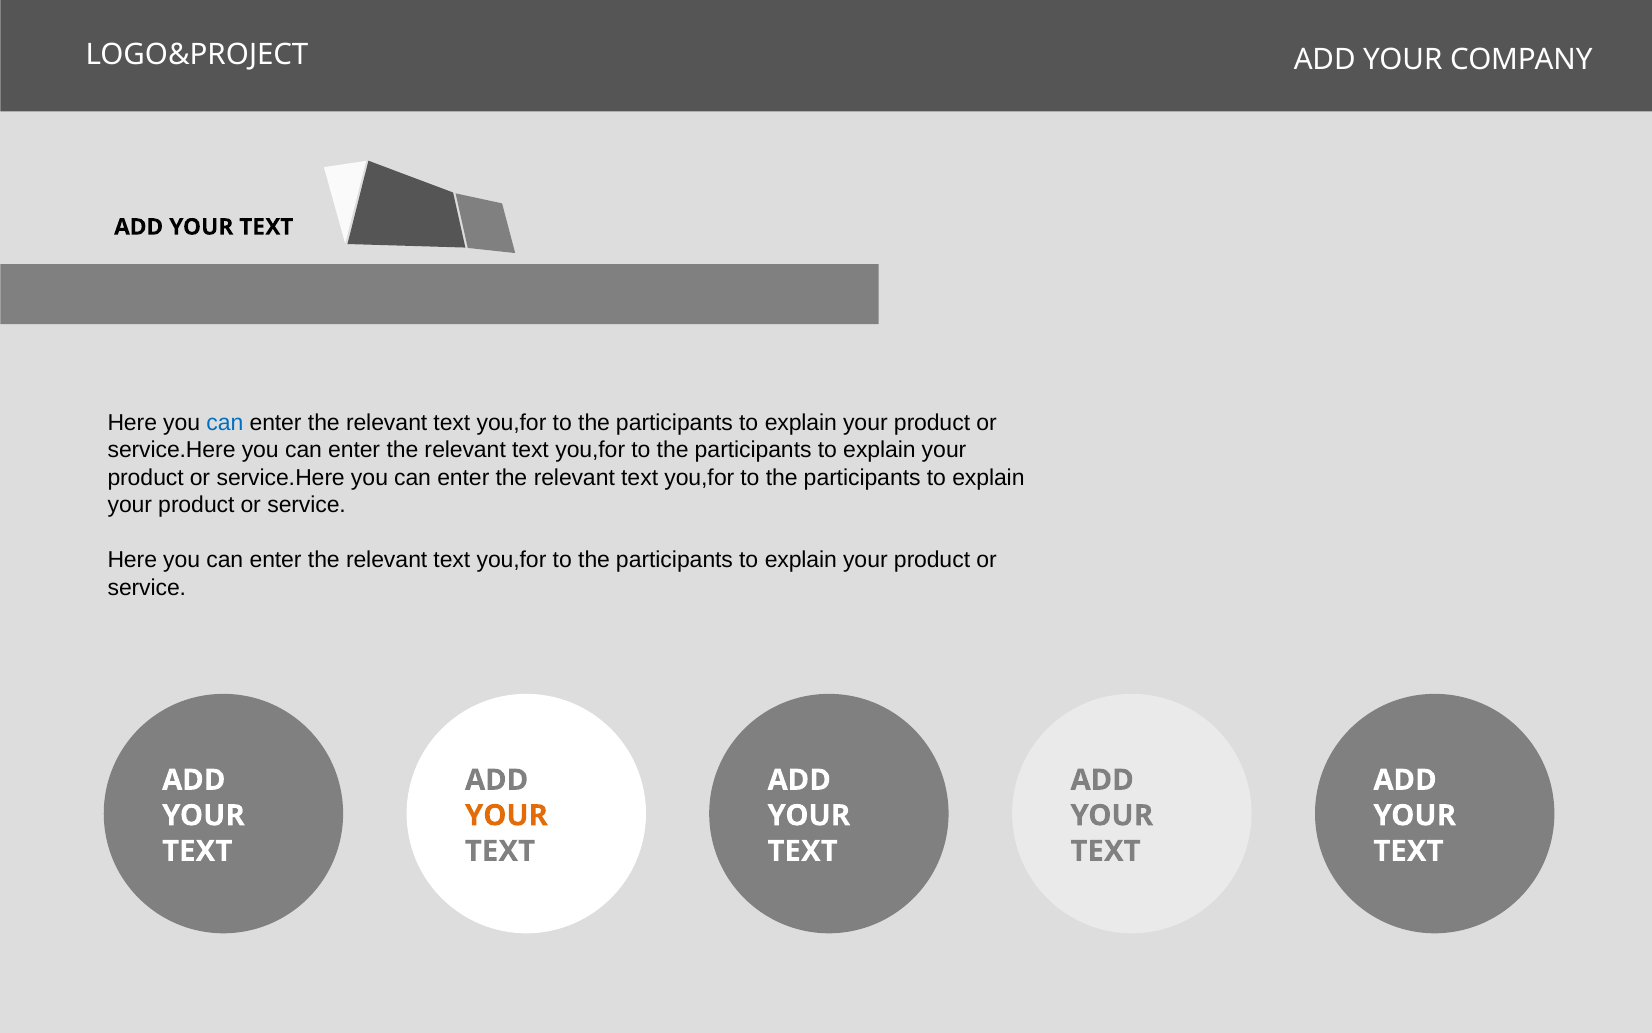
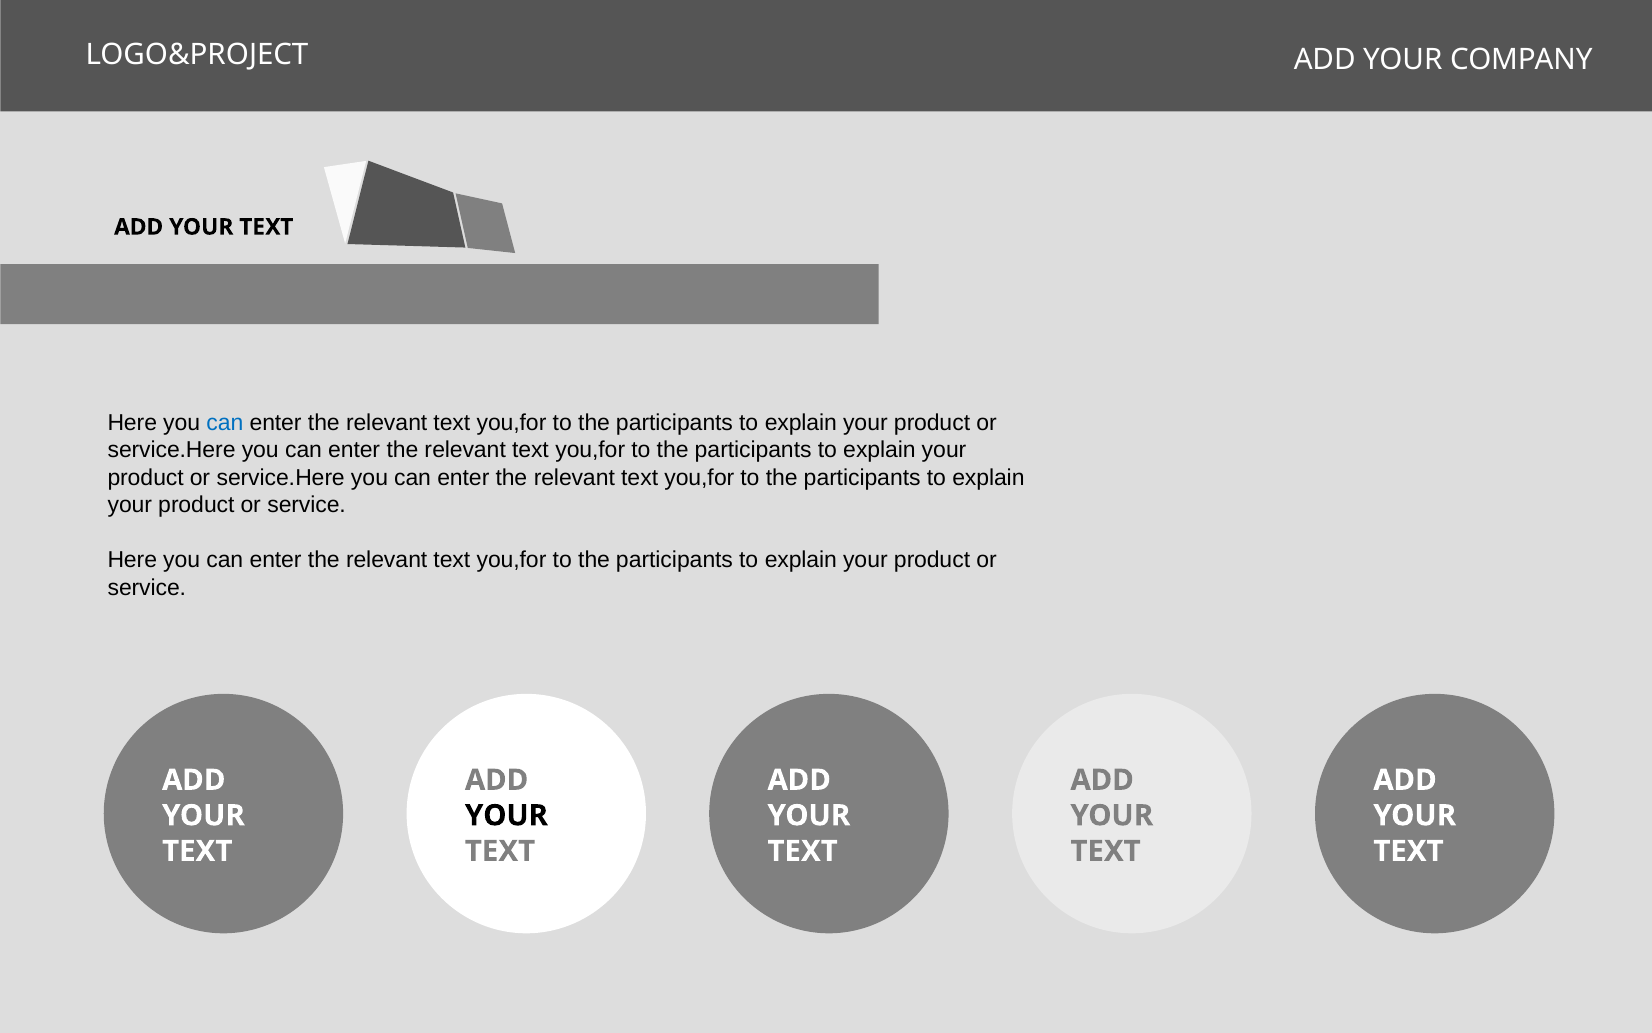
YOUR colour: orange -> black (506, 815)
